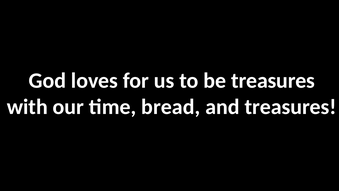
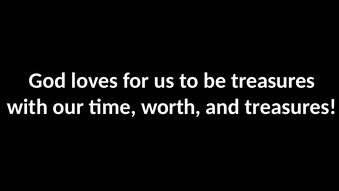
bread: bread -> worth (171, 107)
